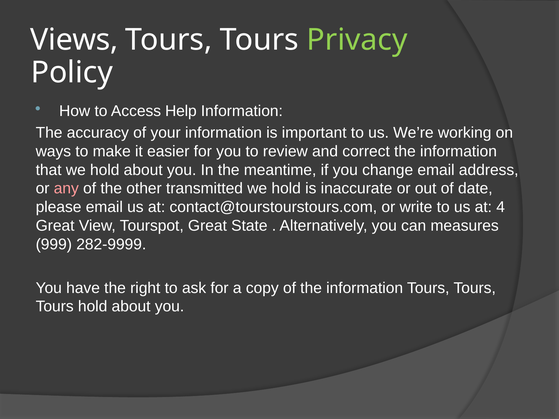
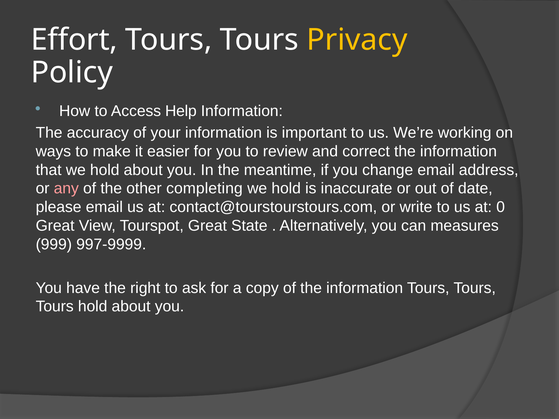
Views: Views -> Effort (74, 40)
Privacy colour: light green -> yellow (357, 40)
transmitted: transmitted -> completing (204, 189)
4: 4 -> 0 (501, 207)
282-9999: 282-9999 -> 997-9999 (111, 245)
